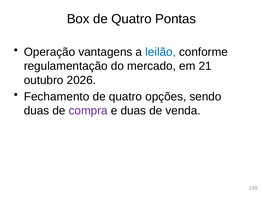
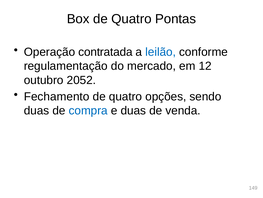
vantagens: vantagens -> contratada (105, 52)
21: 21 -> 12 (205, 66)
2026: 2026 -> 2052 (81, 80)
compra colour: purple -> blue (88, 110)
